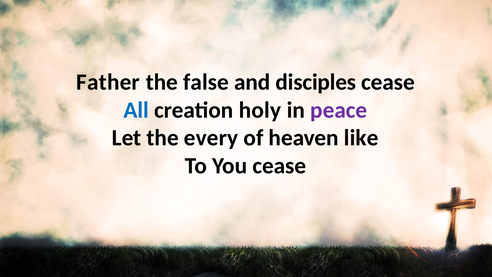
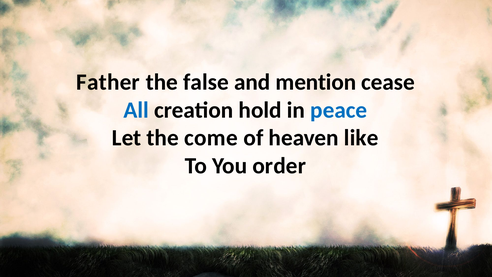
disciples: disciples -> mention (316, 82)
holy: holy -> hold (260, 110)
peace colour: purple -> blue (339, 110)
every: every -> come (211, 138)
You cease: cease -> order (279, 166)
